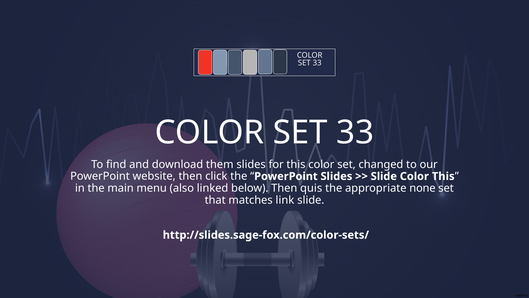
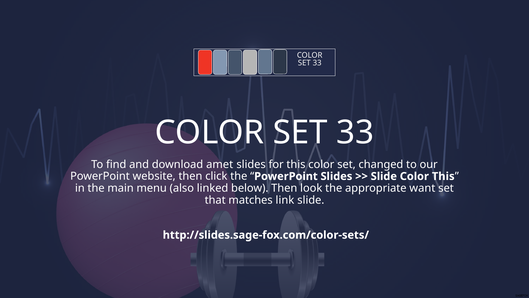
them: them -> amet (220, 164)
quis: quis -> look (311, 188)
none: none -> want (422, 188)
